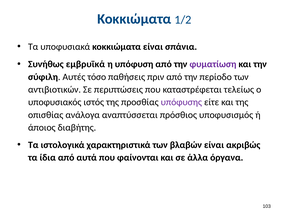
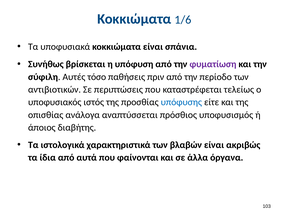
1/2: 1/2 -> 1/6 (183, 20)
εμβρυϊκά: εμβρυϊκά -> βρίσκεται (85, 64)
υπόφυσης colour: purple -> blue (181, 102)
